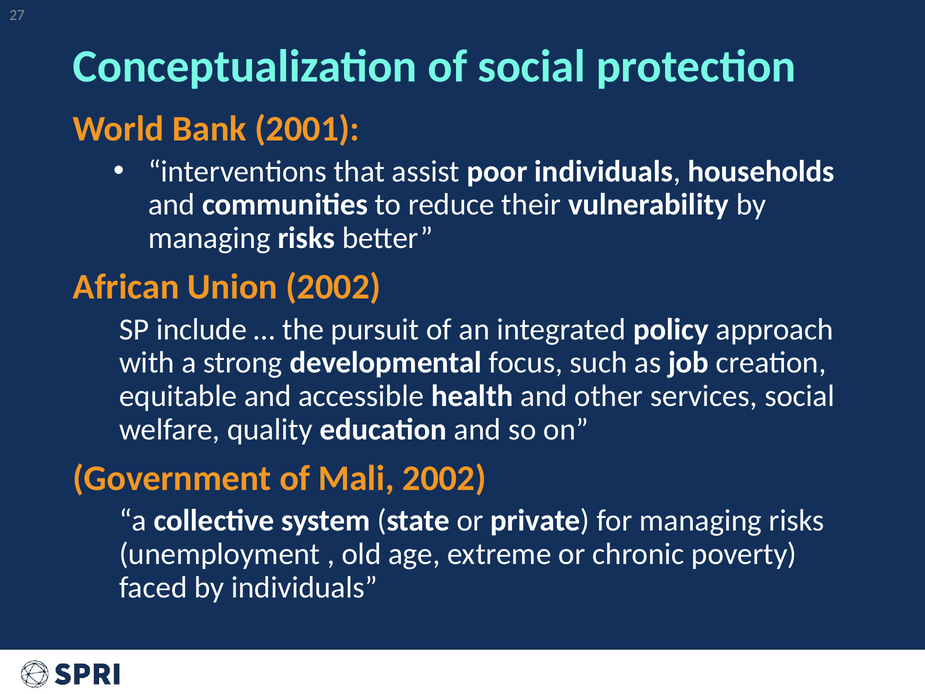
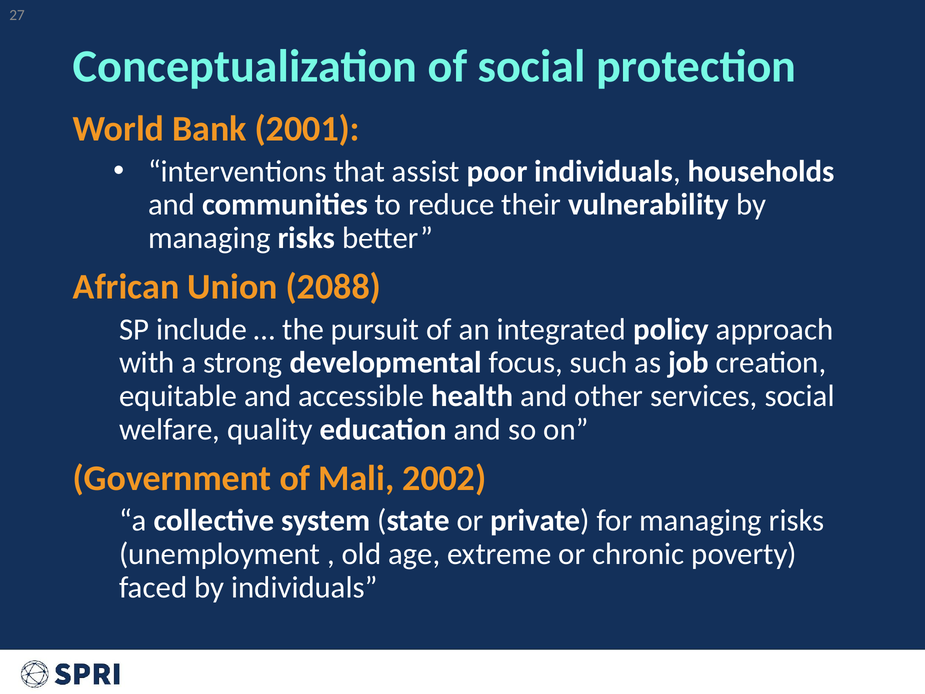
Union 2002: 2002 -> 2088 (333, 287)
